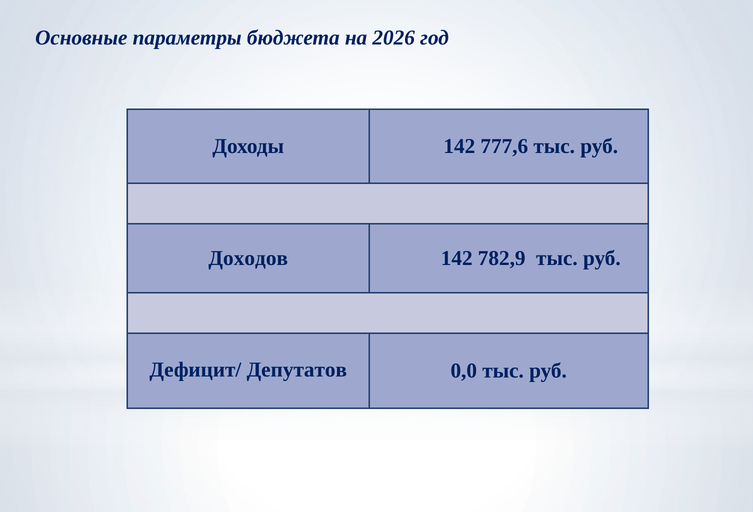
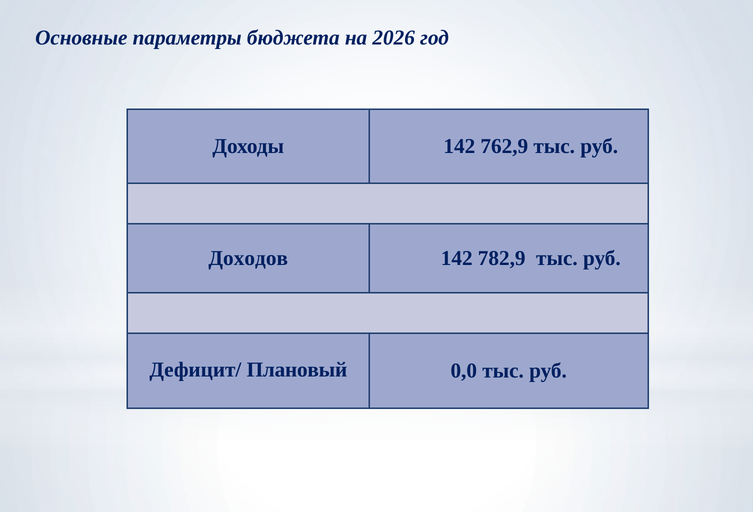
777,6: 777,6 -> 762,9 (504, 147)
Депутатов: Депутатов -> Плановый (297, 370)
